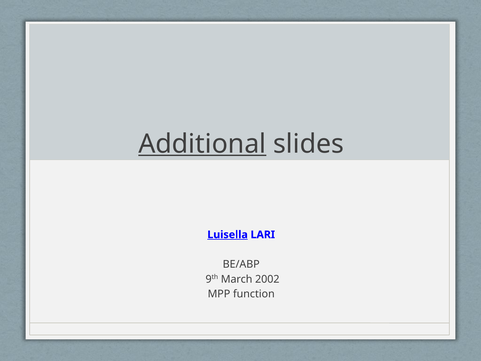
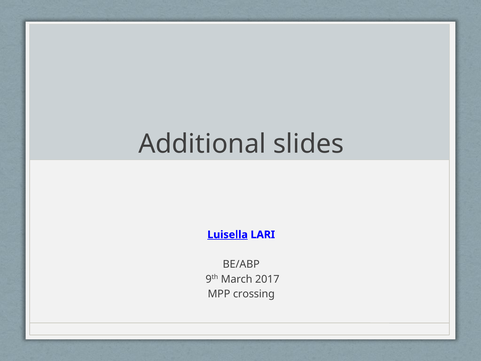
Additional underline: present -> none (202, 144)
2002: 2002 -> 2017 (267, 279)
function: function -> crossing (254, 294)
